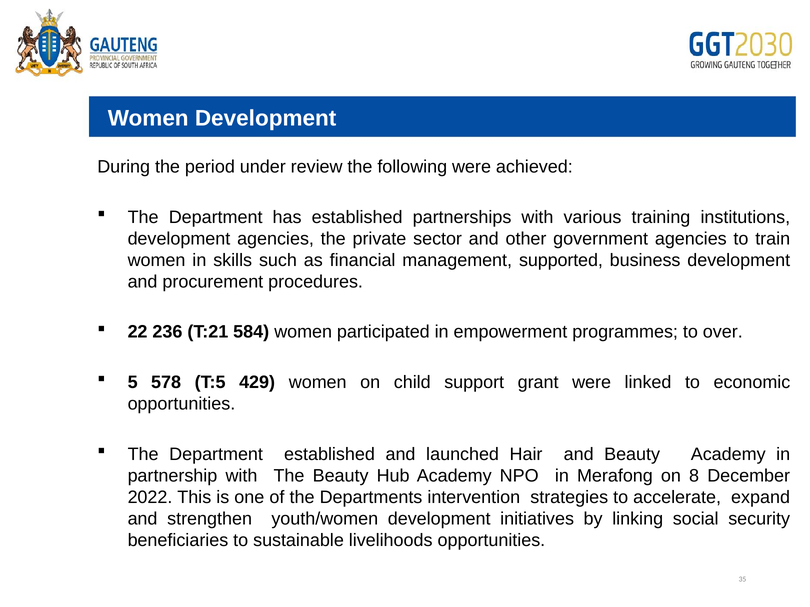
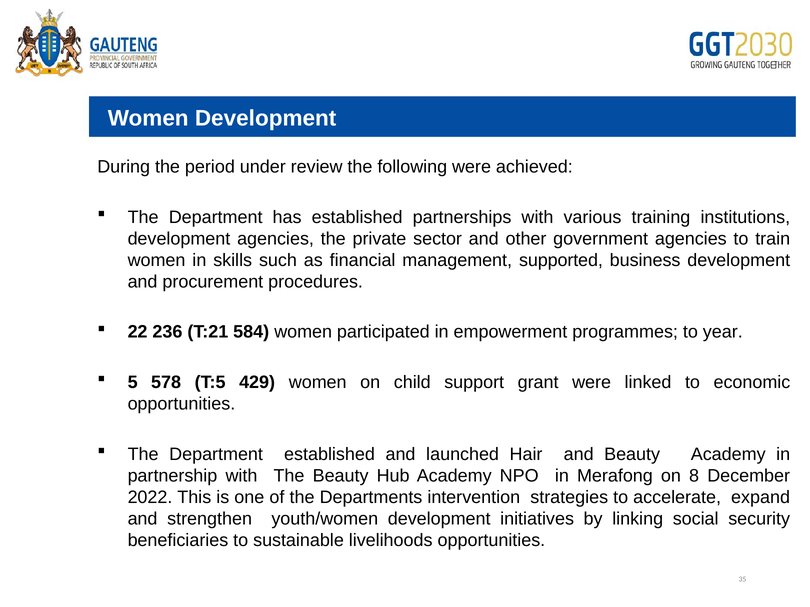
over: over -> year (723, 332)
